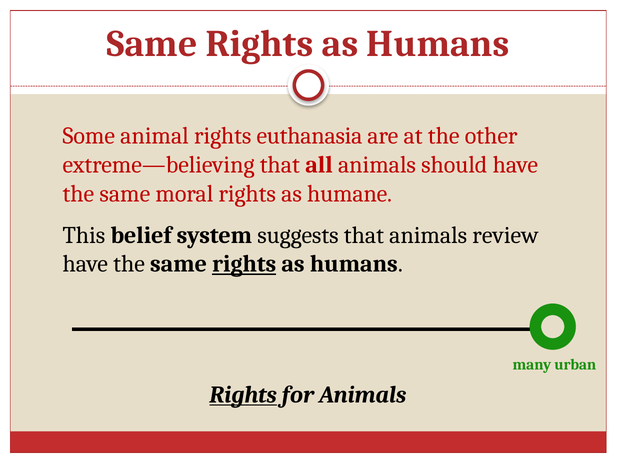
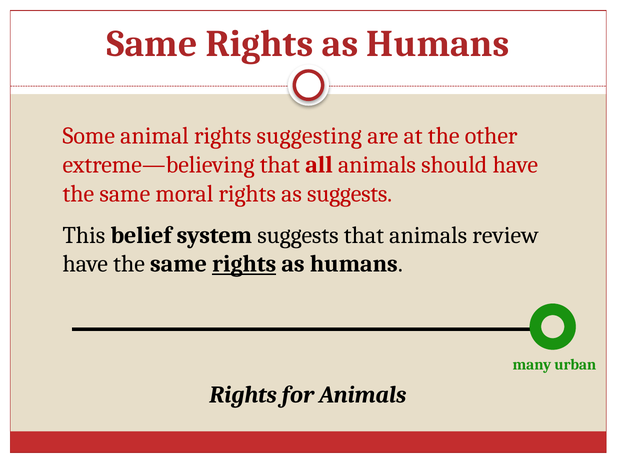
euthanasia: euthanasia -> suggesting (309, 136)
as humane: humane -> suggests (350, 194)
Rights underline: present -> none (243, 394)
